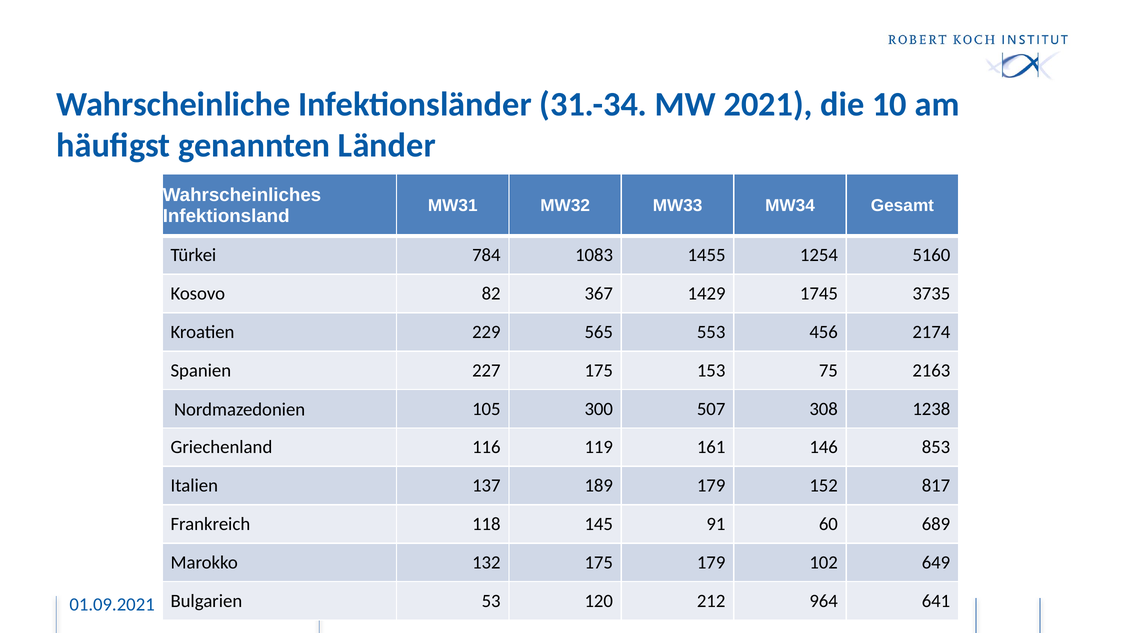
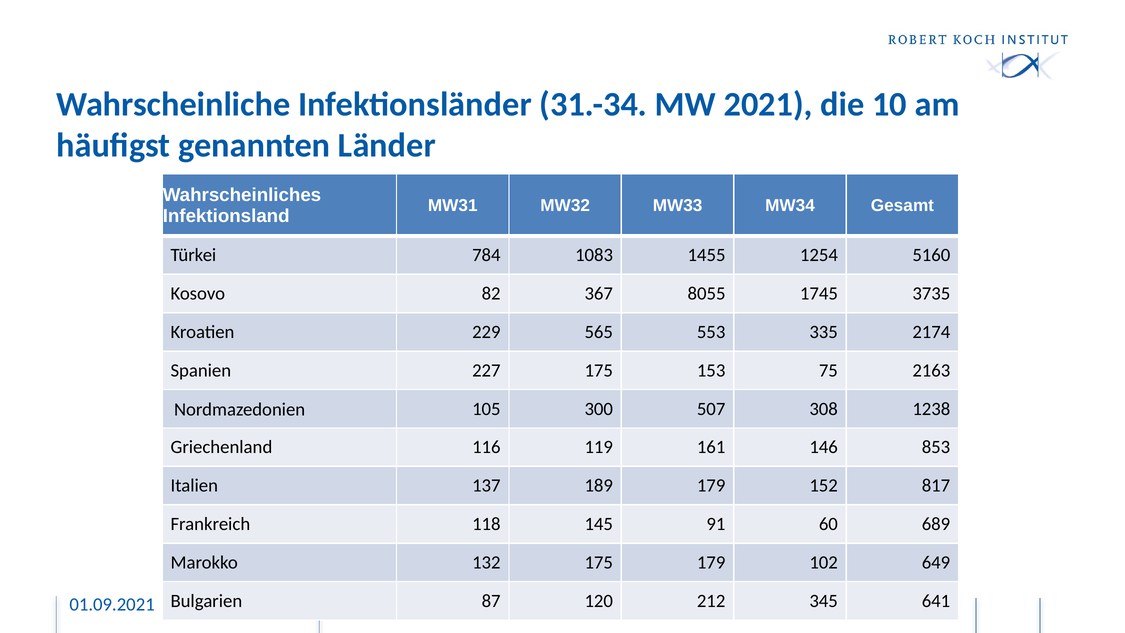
1429: 1429 -> 8055 (707, 294)
456: 456 -> 335 (824, 332)
53: 53 -> 87 (491, 601)
964: 964 -> 345 (824, 601)
